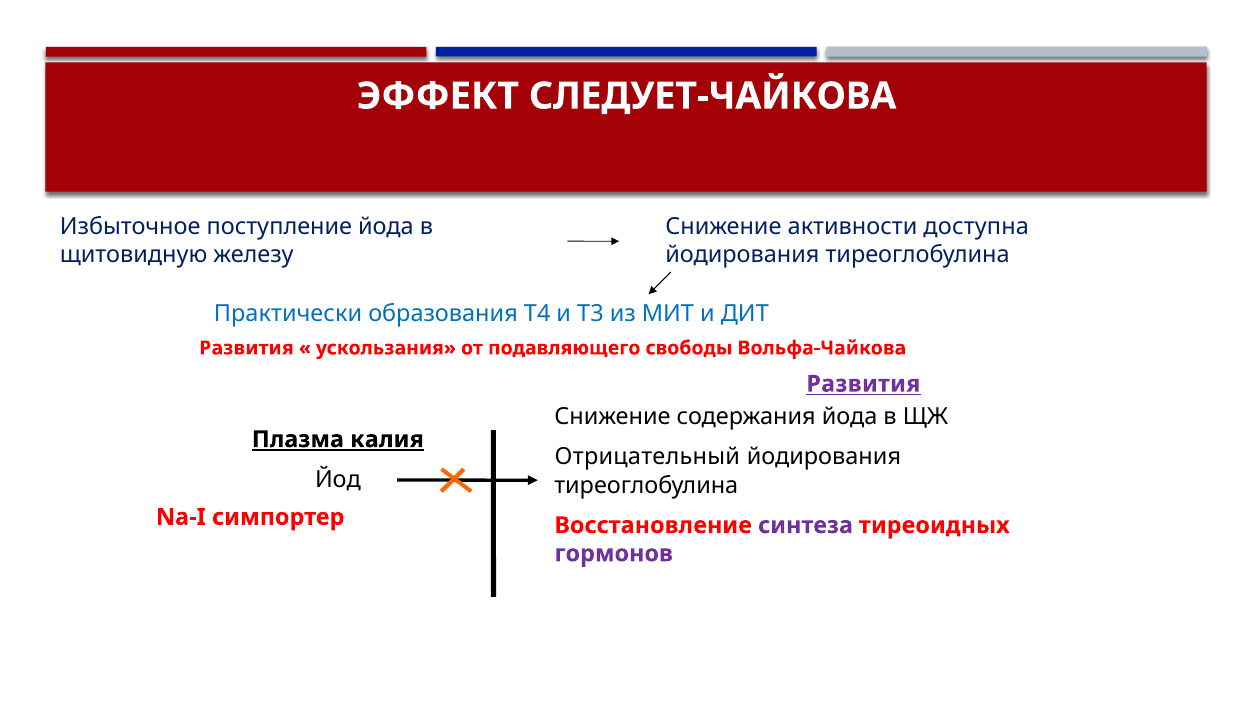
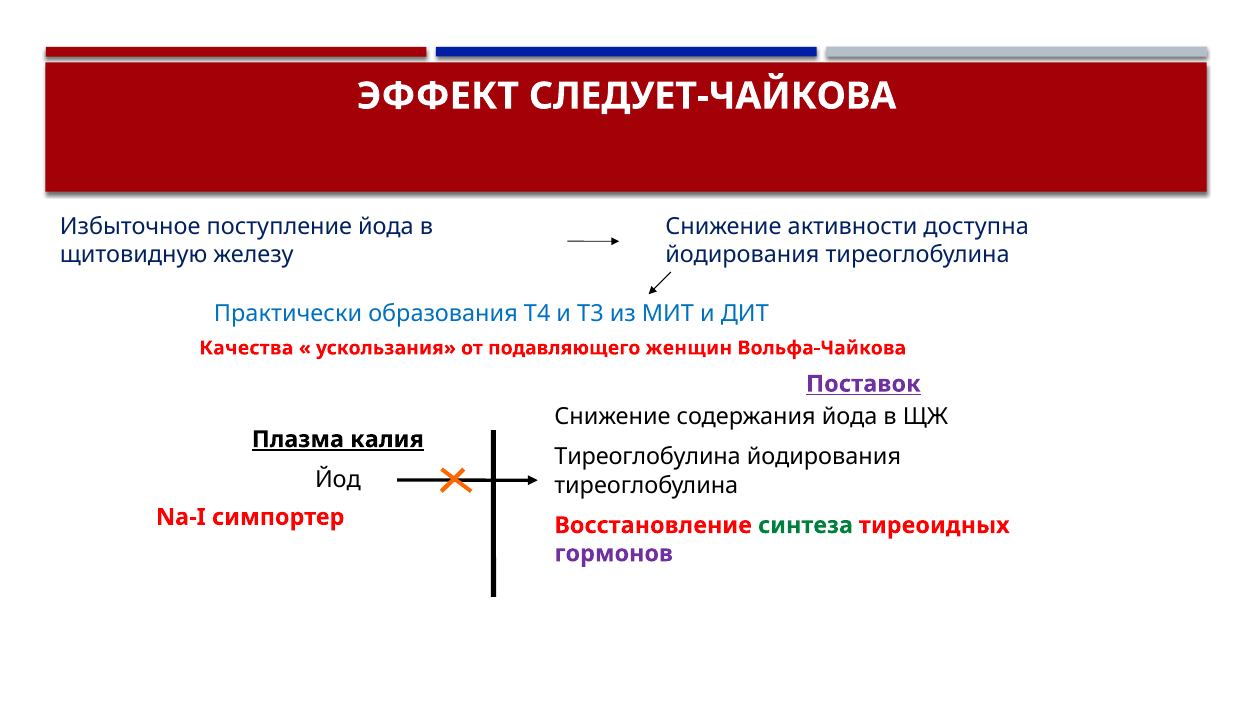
Развития: Развития -> Качества (246, 348)
свободы: свободы -> женщин (689, 348)
Развития: Развития -> Поставок (863, 384)
Отрицательный: Отрицательный -> Тиреоглобулина (648, 457)
синтеза colour: purple -> green (805, 525)
